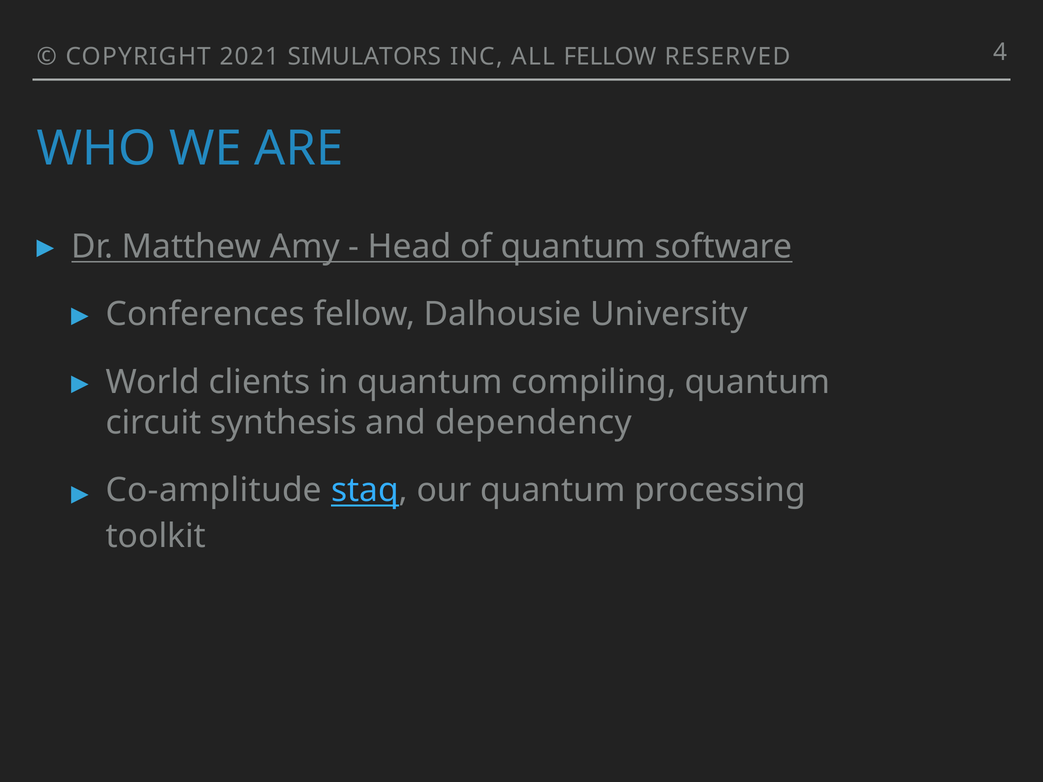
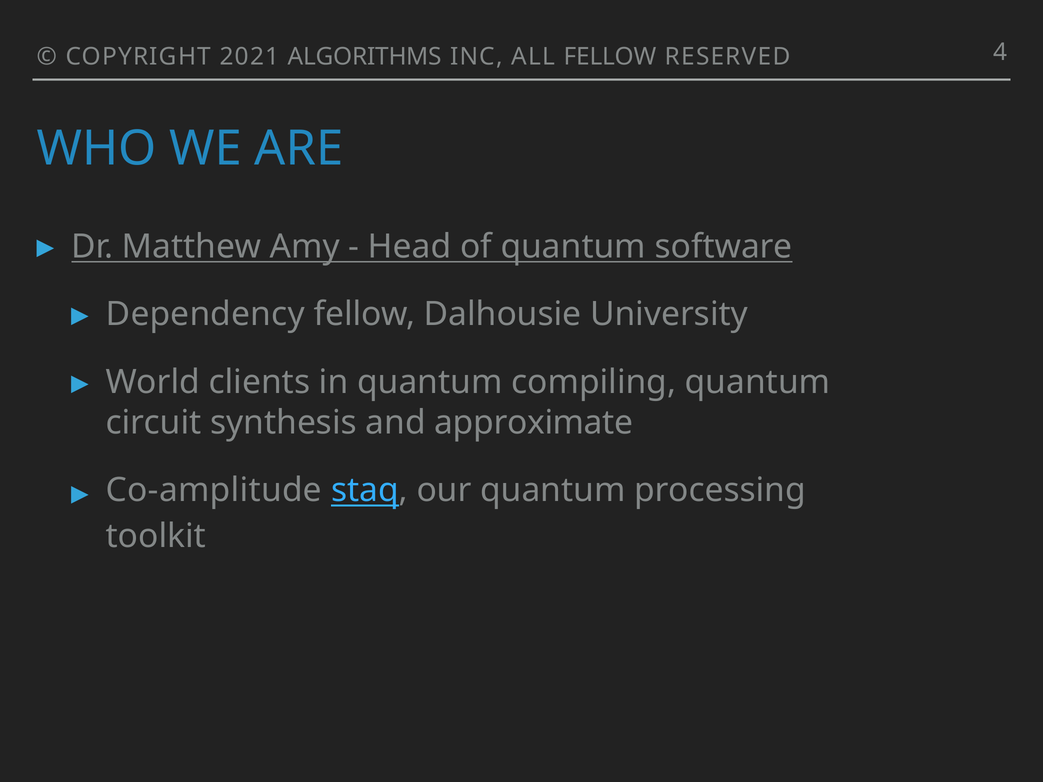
SIMULATORS: SIMULATORS -> ALGORITHMS (365, 56)
Conferences: Conferences -> Dependency (205, 314)
dependency: dependency -> approximate (534, 423)
